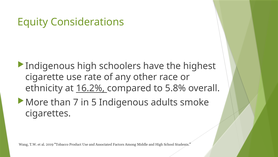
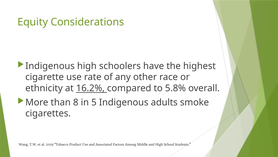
7: 7 -> 8 (76, 102)
